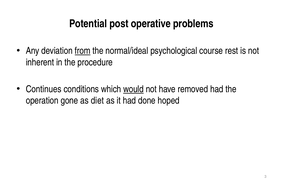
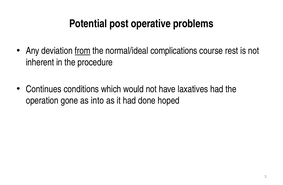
psychological: psychological -> complications (174, 51)
would underline: present -> none (133, 89)
removed: removed -> laxatives (193, 89)
diet: diet -> into (97, 100)
